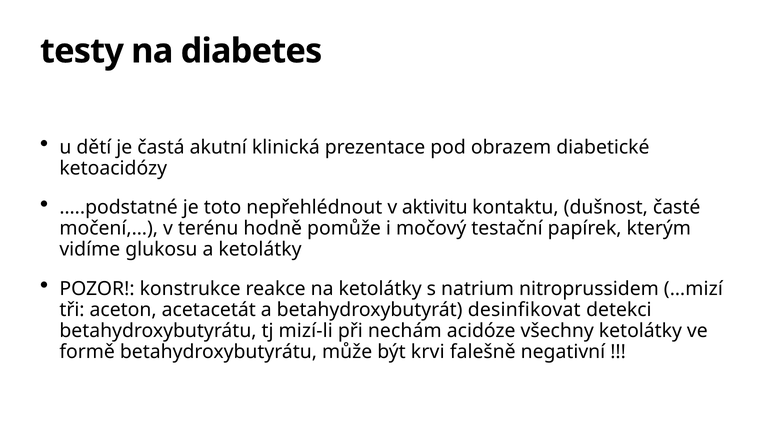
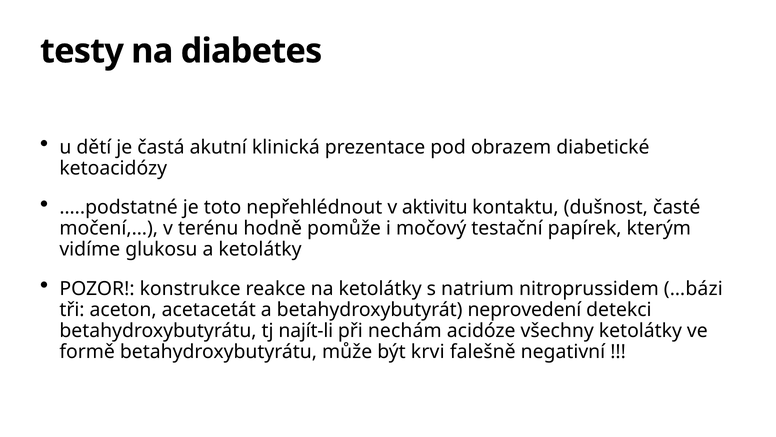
…mizí: …mizí -> …bázi (693, 288)
desinfikovat: desinfikovat -> neprovedení (524, 309)
mizí-li: mizí-li -> najít-li (306, 330)
